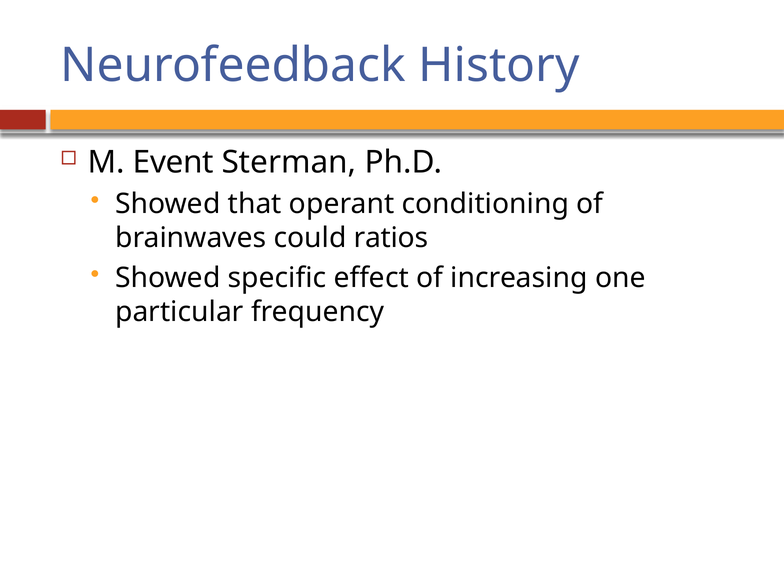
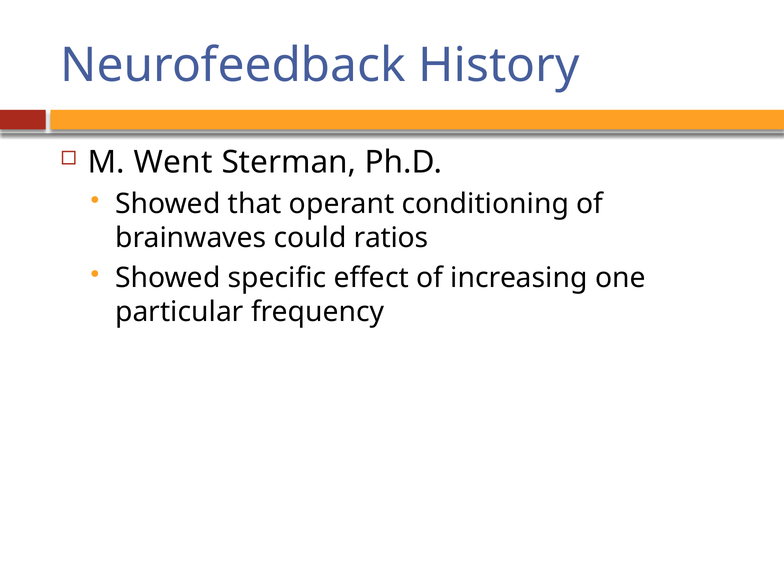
Event: Event -> Went (173, 162)
